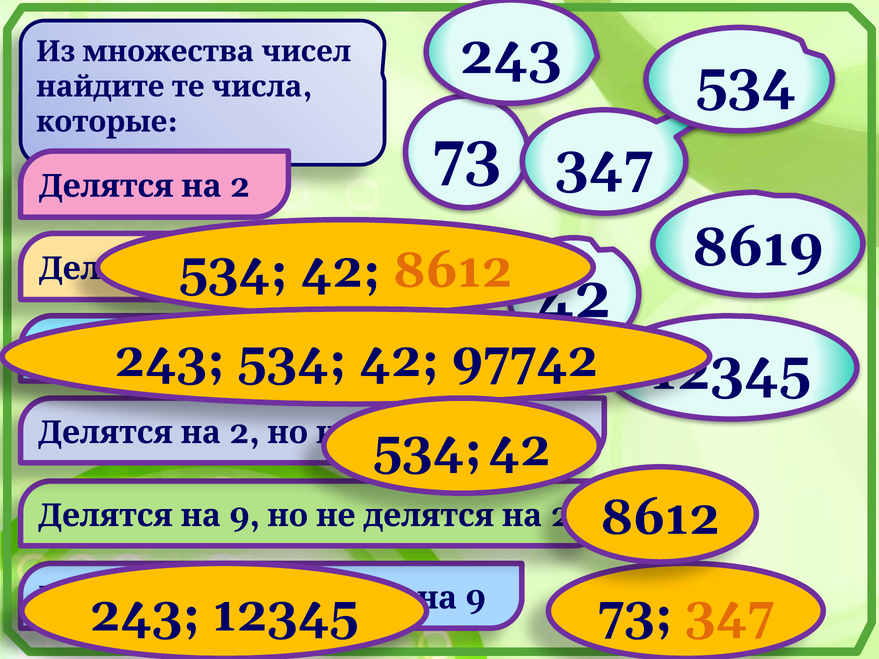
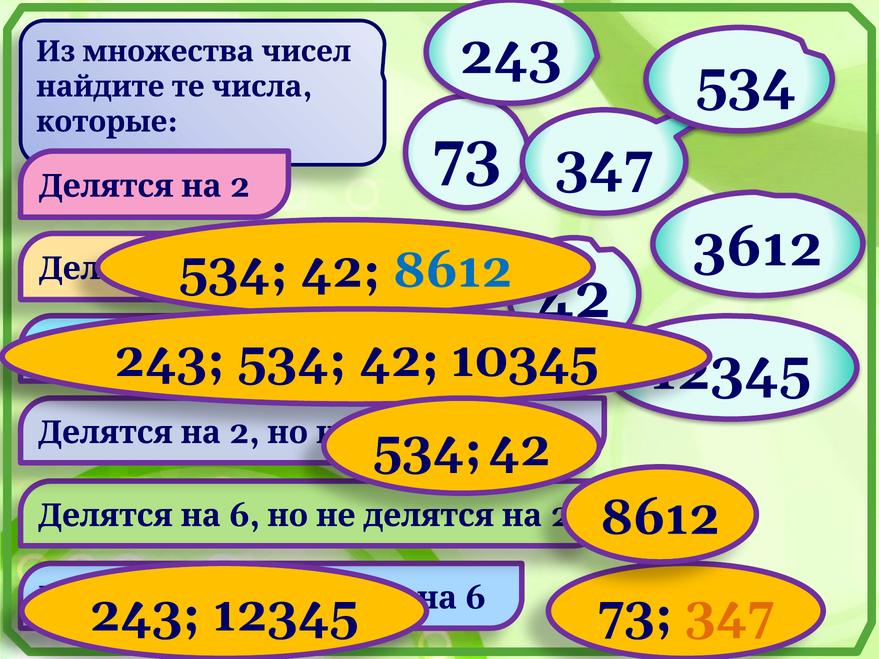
8619: 8619 -> 3612 (758, 248)
8612 colour: orange -> blue (453, 271)
97742: 97742 -> 10345 (525, 360)
9: 9 -> 6 (244, 516)
9: 9 -> 6 (476, 598)
